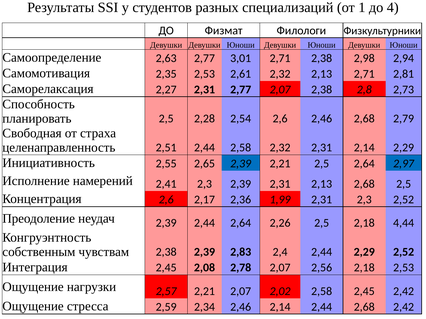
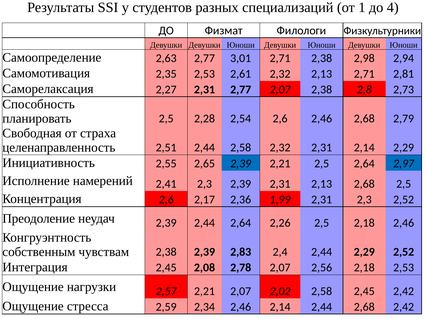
2,18 4,44: 4,44 -> 2,46 (404, 223)
